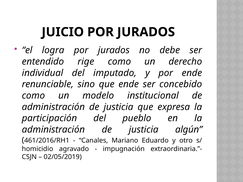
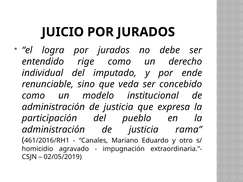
que ende: ende -> veda (129, 84)
algún: algún -> rama (189, 130)
